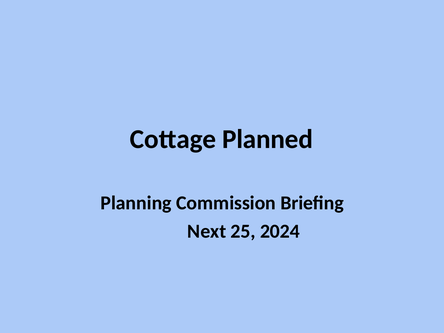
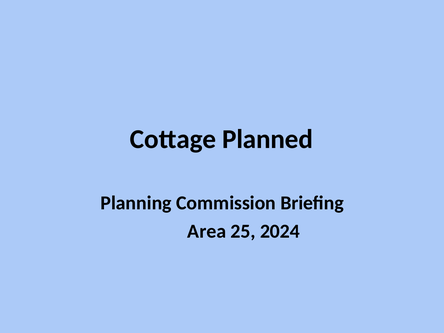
Next: Next -> Area (207, 231)
